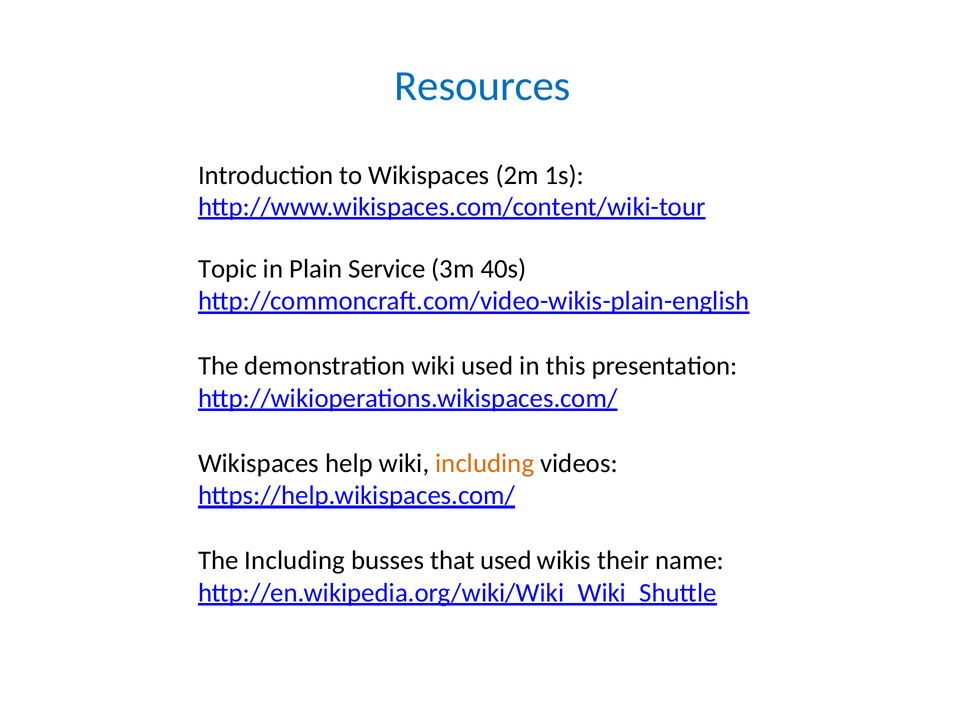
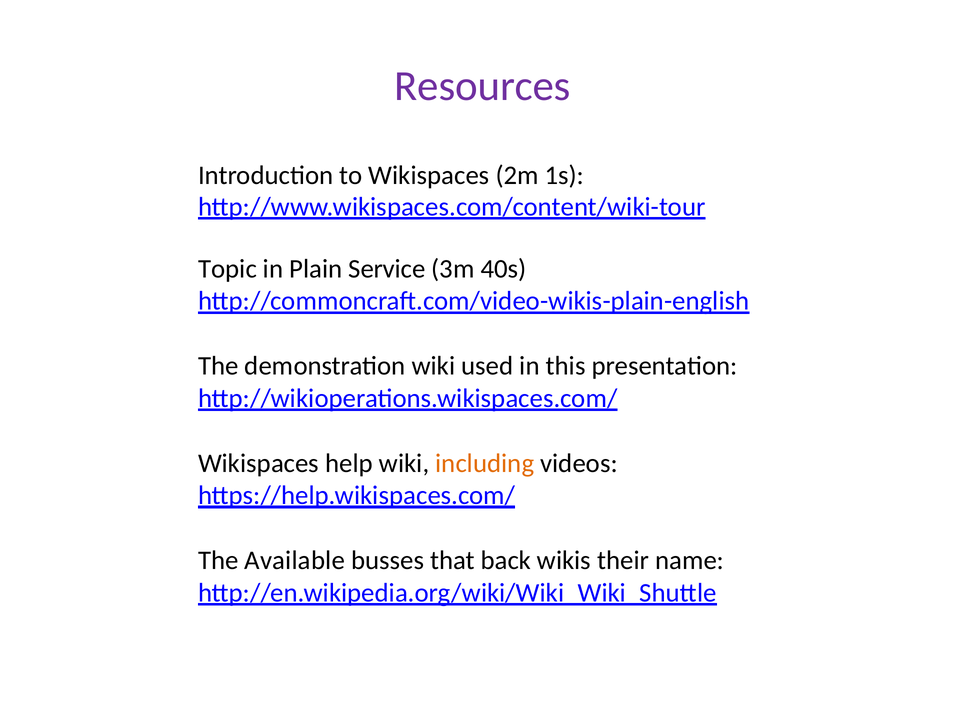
Resources colour: blue -> purple (482, 86)
The Including: Including -> Available (295, 560)
that used: used -> back (506, 560)
